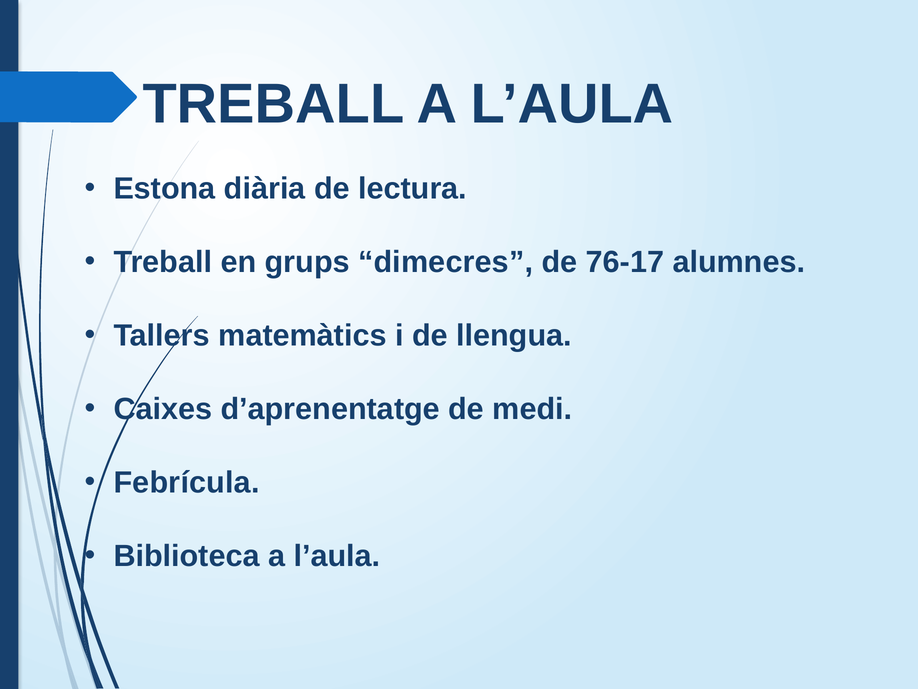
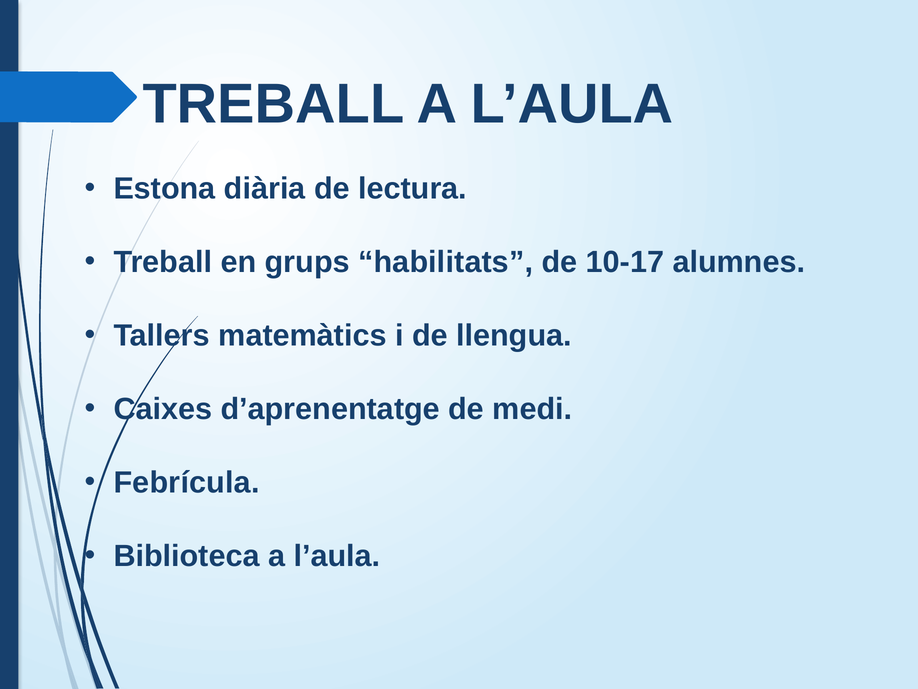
dimecres: dimecres -> habilitats (446, 262)
76-17: 76-17 -> 10-17 (625, 262)
